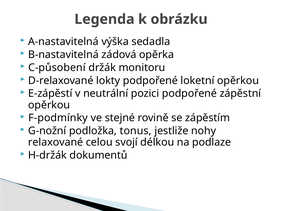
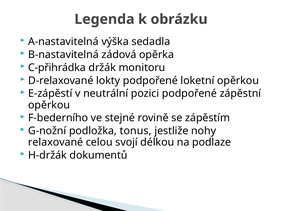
C-působení: C-působení -> C-přihrádka (57, 68)
F-podmínky: F-podmínky -> F-bederního (58, 118)
